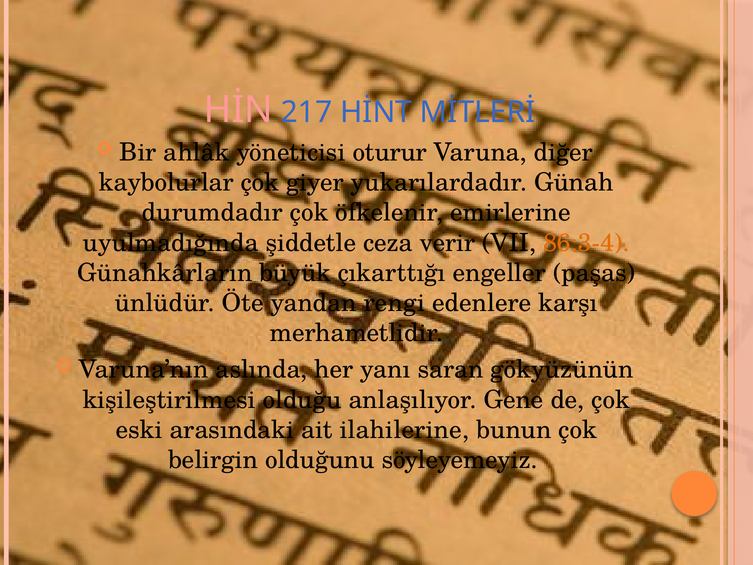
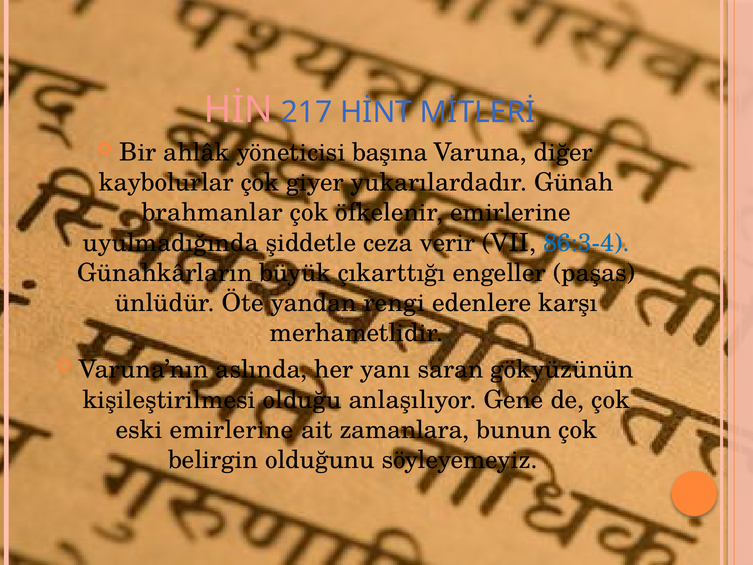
oturur: oturur -> başına (390, 152)
durumdadır: durumdadır -> brahmanlar (212, 213)
86:3-4 colour: orange -> blue (586, 243)
eski arasındaki: arasındaki -> emirlerine (232, 430)
ilahilerine: ilahilerine -> zamanlara (404, 430)
